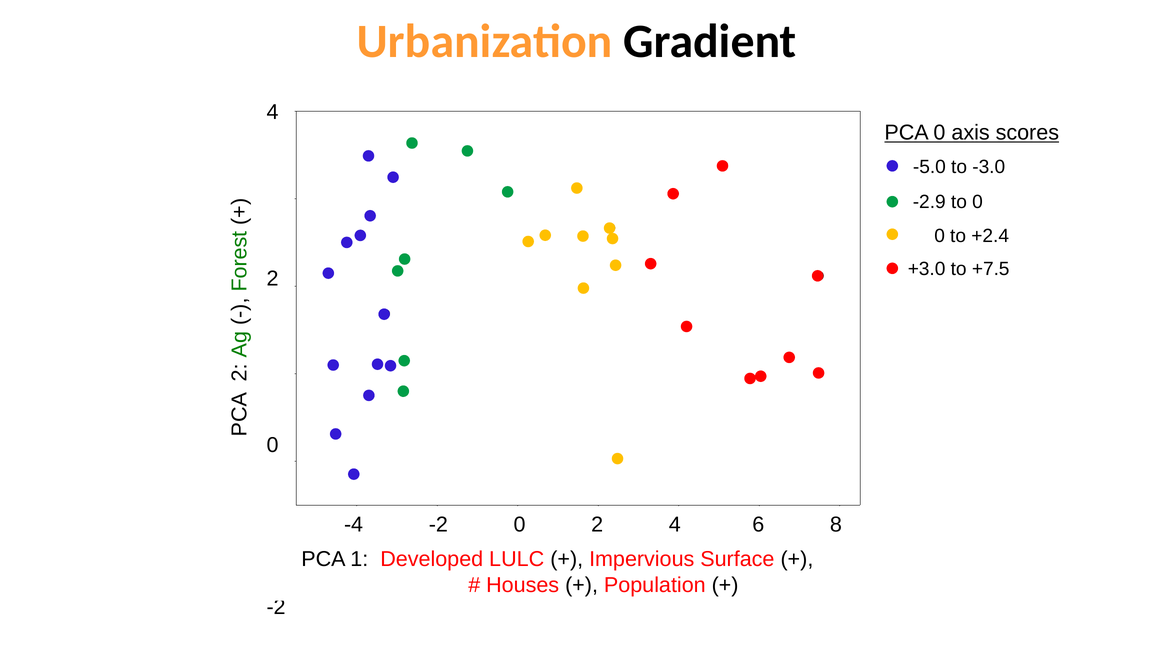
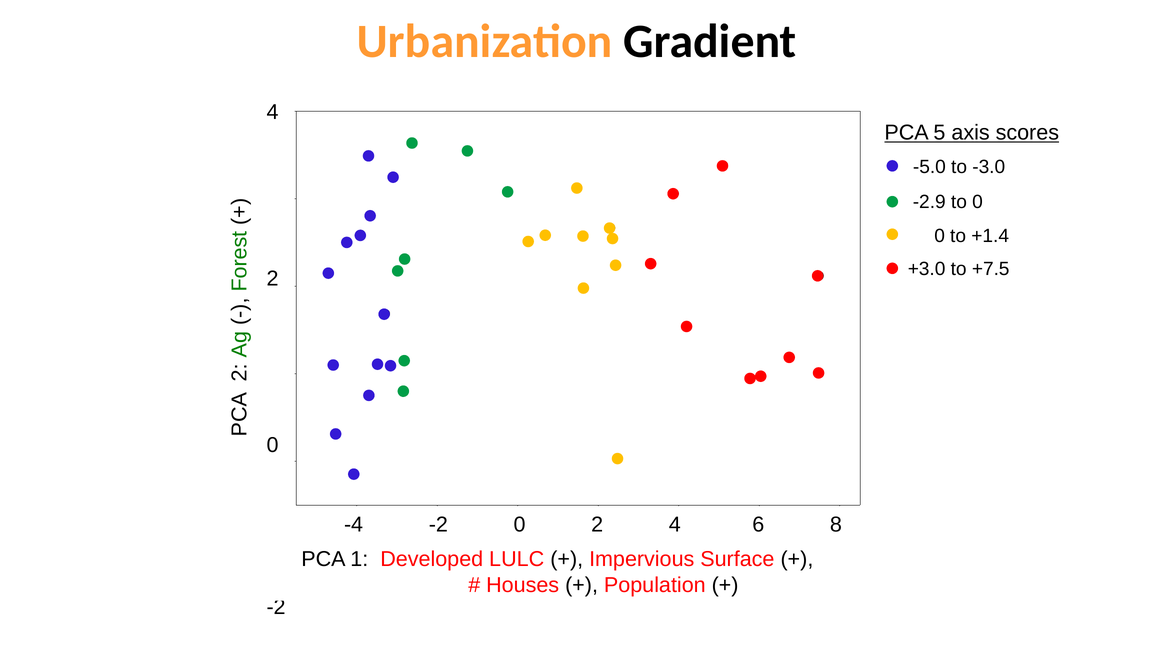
PCA 0: 0 -> 5 (939, 133)
+2.4: +2.4 -> +1.4 (990, 236)
